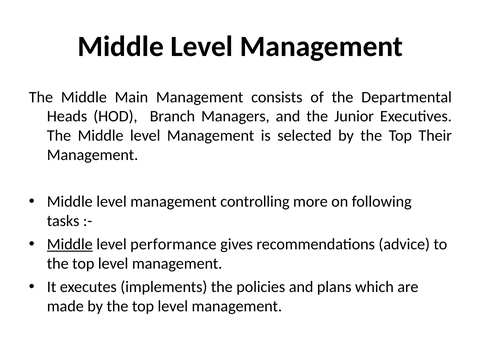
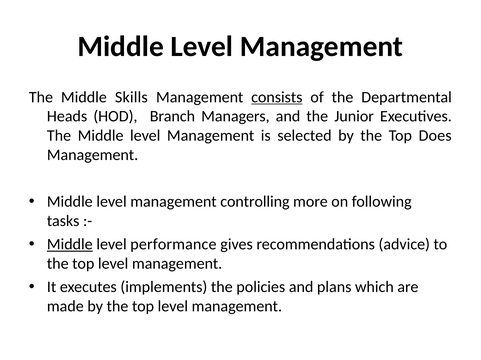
Main: Main -> Skills (131, 97)
consists underline: none -> present (277, 97)
Their: Their -> Does (435, 136)
